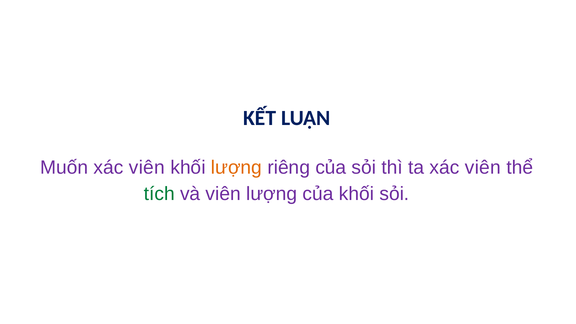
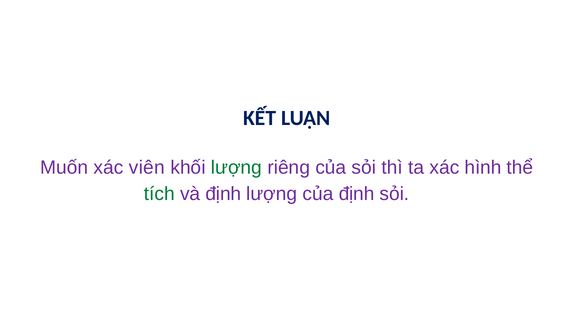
lượng colour: orange -> green (236, 167)
ta xác viên: viên -> hình (483, 167)
và viên: viên -> định (223, 194)
của khối: khối -> định (357, 194)
